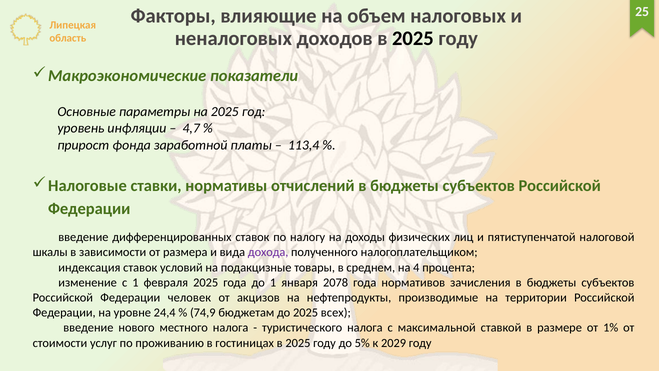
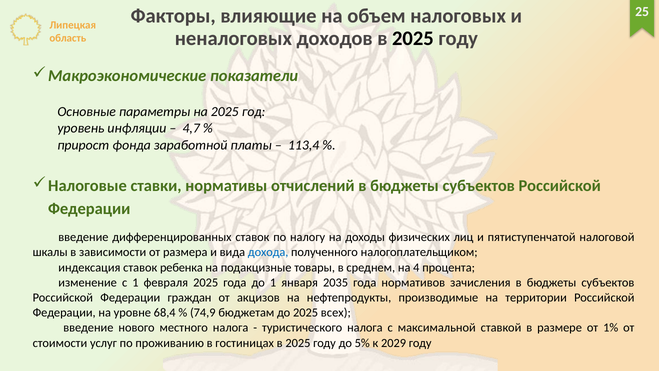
дохода colour: purple -> blue (268, 252)
условий: условий -> ребенка (181, 267)
2078: 2078 -> 2035 (336, 282)
человек: человек -> граждан (190, 297)
24,4: 24,4 -> 68,4 (165, 312)
